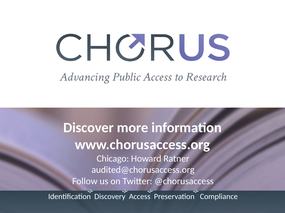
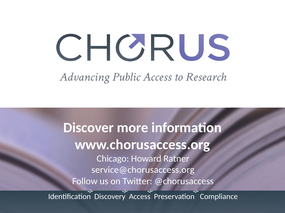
audited@chorusaccess.org: audited@chorusaccess.org -> service@chorusaccess.org (143, 170)
